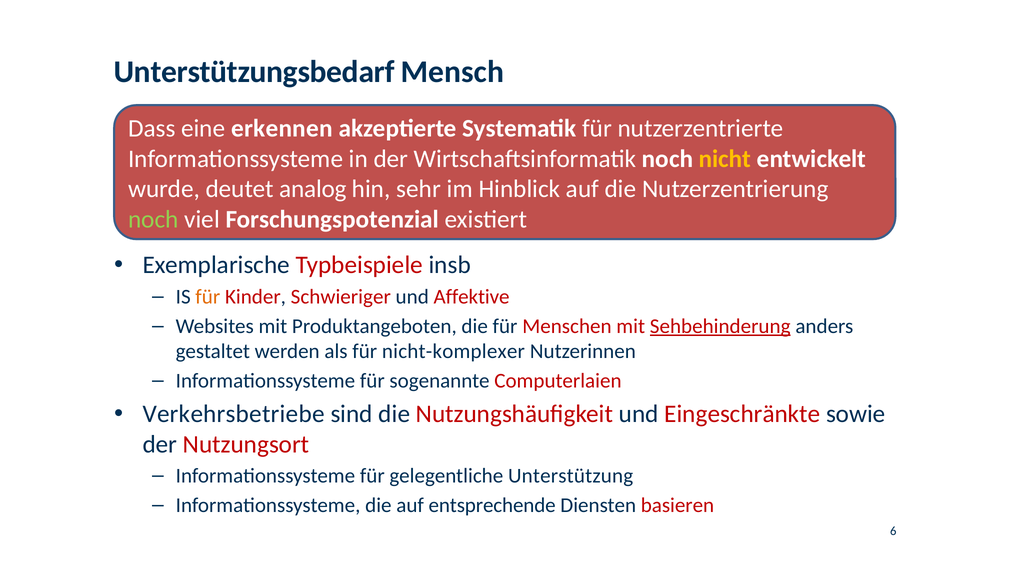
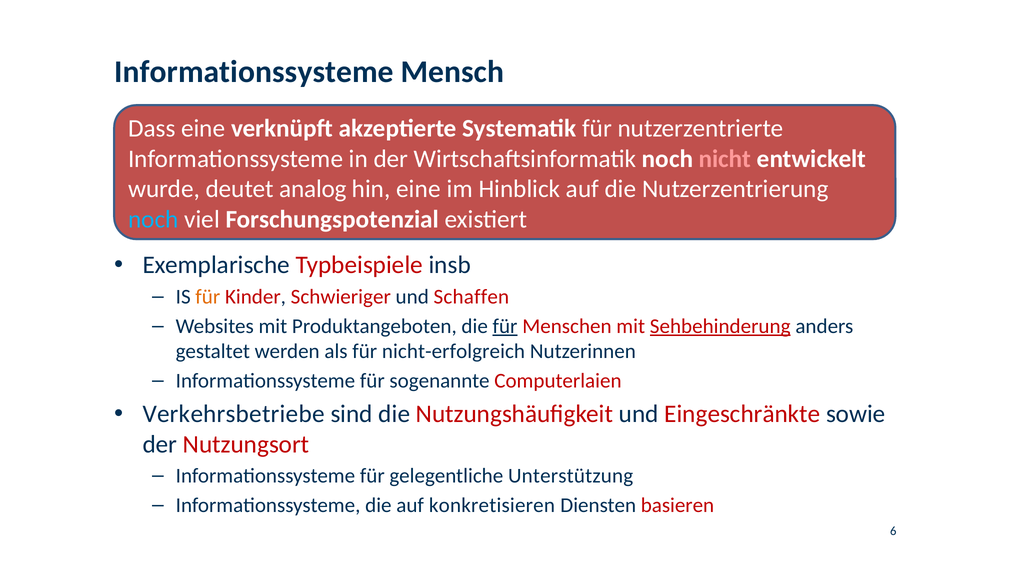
Unterstützungsbedarf: Unterstützungsbedarf -> Informationssysteme (254, 72)
erkennen: erkennen -> verknüpft (282, 128)
nicht colour: yellow -> pink (725, 159)
hin sehr: sehr -> eine (419, 189)
noch colour: light green -> light blue (153, 219)
Affektive: Affektive -> Schaffen (471, 297)
für underline: none -> present (505, 326)
nicht-komplexer: nicht-komplexer -> nicht-erfolgreich (453, 352)
entsprechende: entsprechende -> konkretisieren (492, 506)
